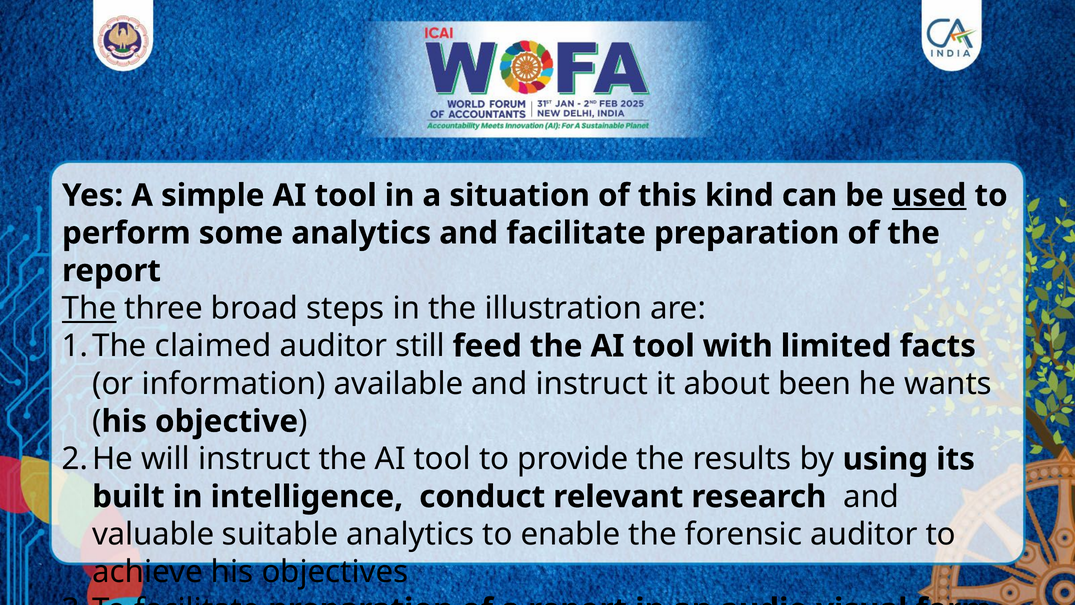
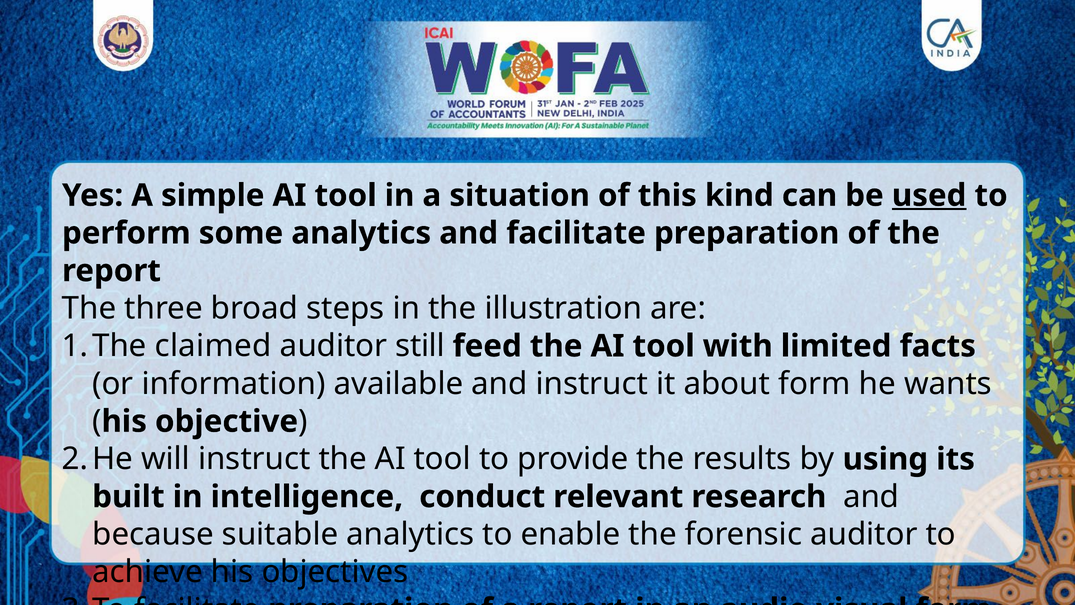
The underline: present -> none (89, 308)
about been: been -> form (814, 384)
valuable: valuable -> because (153, 534)
